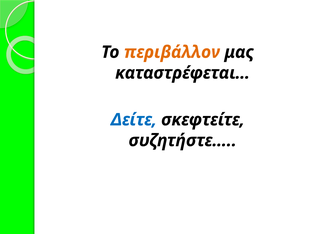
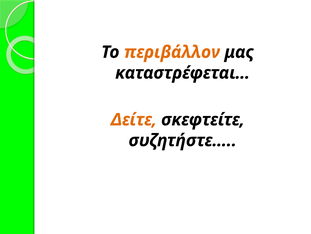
Δείτε colour: blue -> orange (134, 119)
